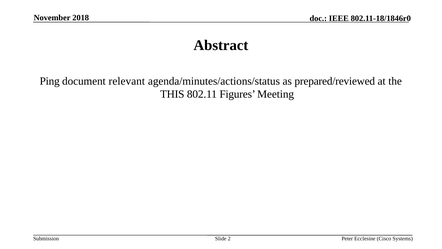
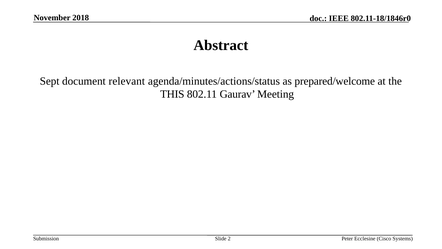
Ping: Ping -> Sept (50, 81)
prepared/reviewed: prepared/reviewed -> prepared/welcome (335, 81)
Figures: Figures -> Gaurav (238, 94)
